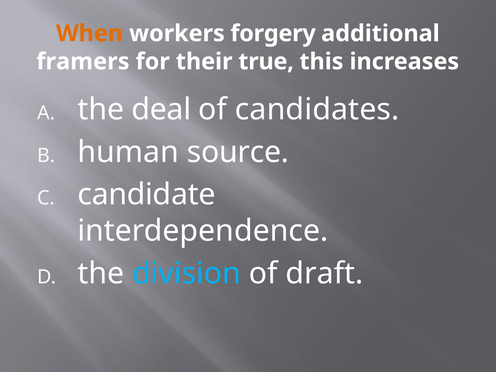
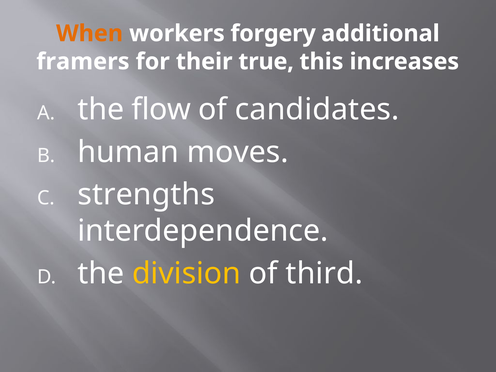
deal: deal -> flow (161, 110)
source: source -> moves (238, 152)
candidate: candidate -> strengths (146, 195)
division colour: light blue -> yellow (187, 273)
draft: draft -> third (324, 273)
